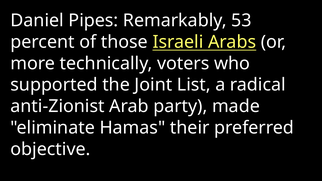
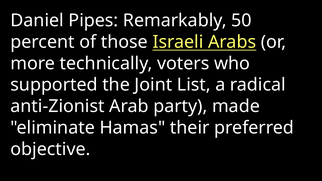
53: 53 -> 50 (241, 21)
